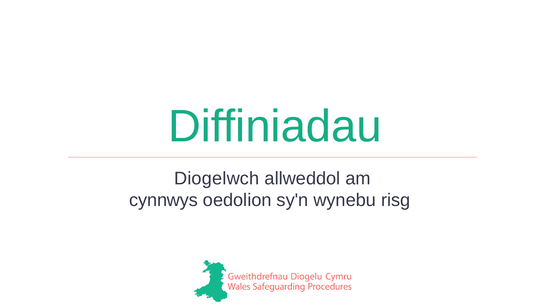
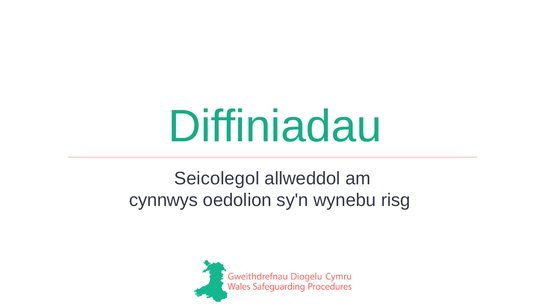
Diogelwch: Diogelwch -> Seicolegol (217, 178)
